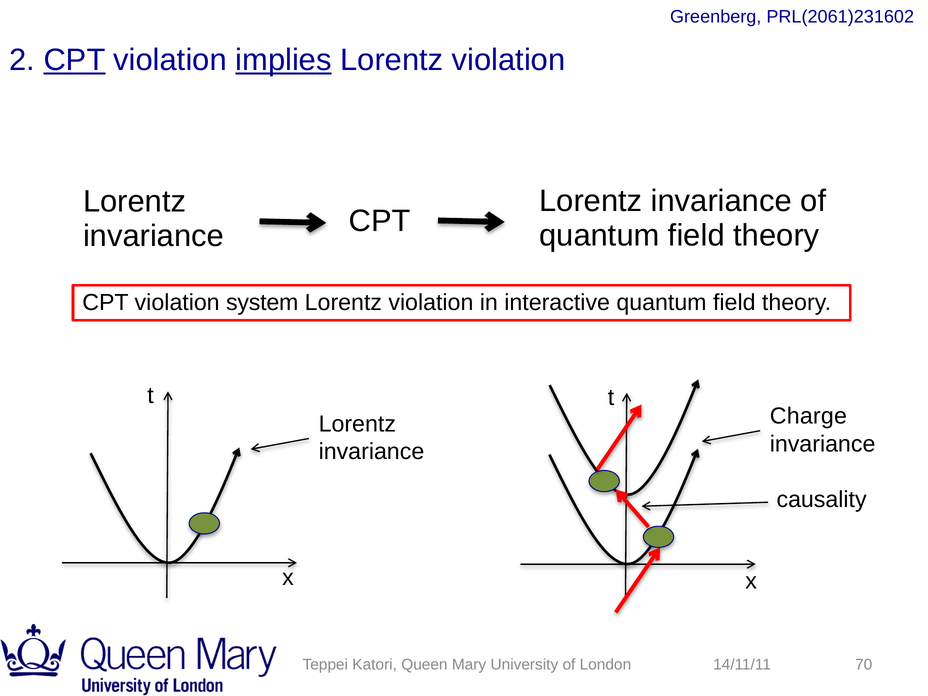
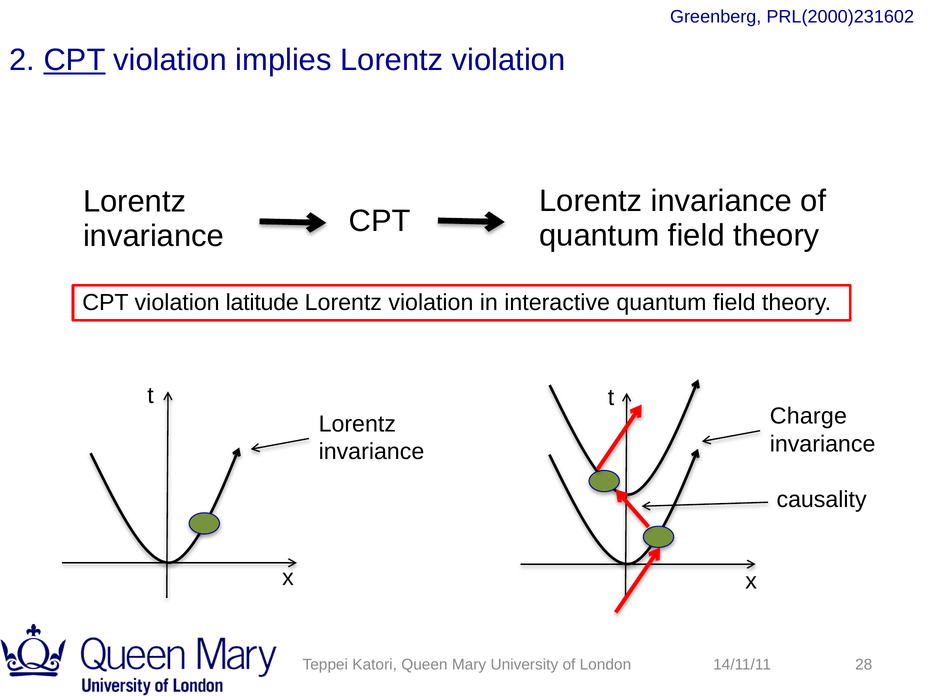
PRL(2061)231602: PRL(2061)231602 -> PRL(2000)231602 (840, 17)
implies underline: present -> none (284, 60)
system: system -> latitude (262, 303)
70: 70 -> 28 (864, 665)
